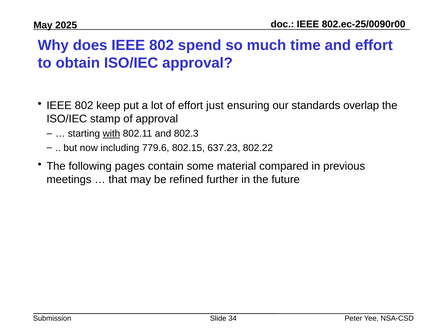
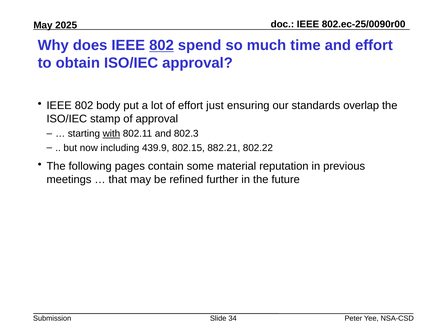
802 underline: none -> present (162, 45)
keep: keep -> body (108, 106)
779.6: 779.6 -> 439.9 (156, 148)
637.23: 637.23 -> 882.21 (224, 148)
compared: compared -> reputation (284, 166)
